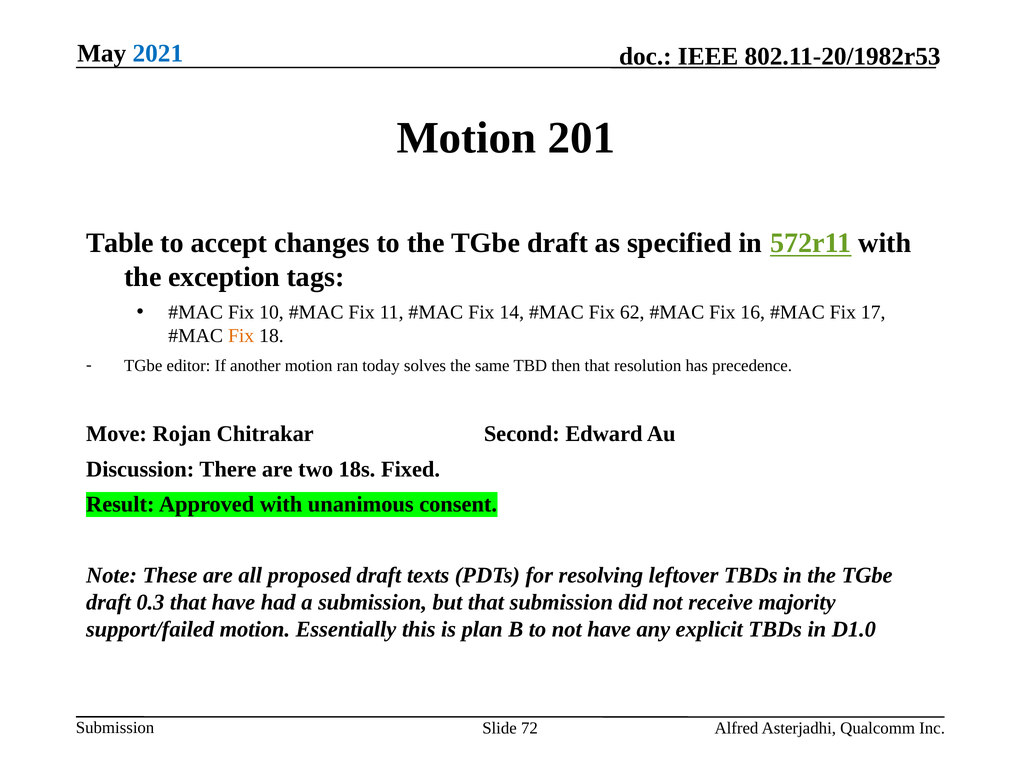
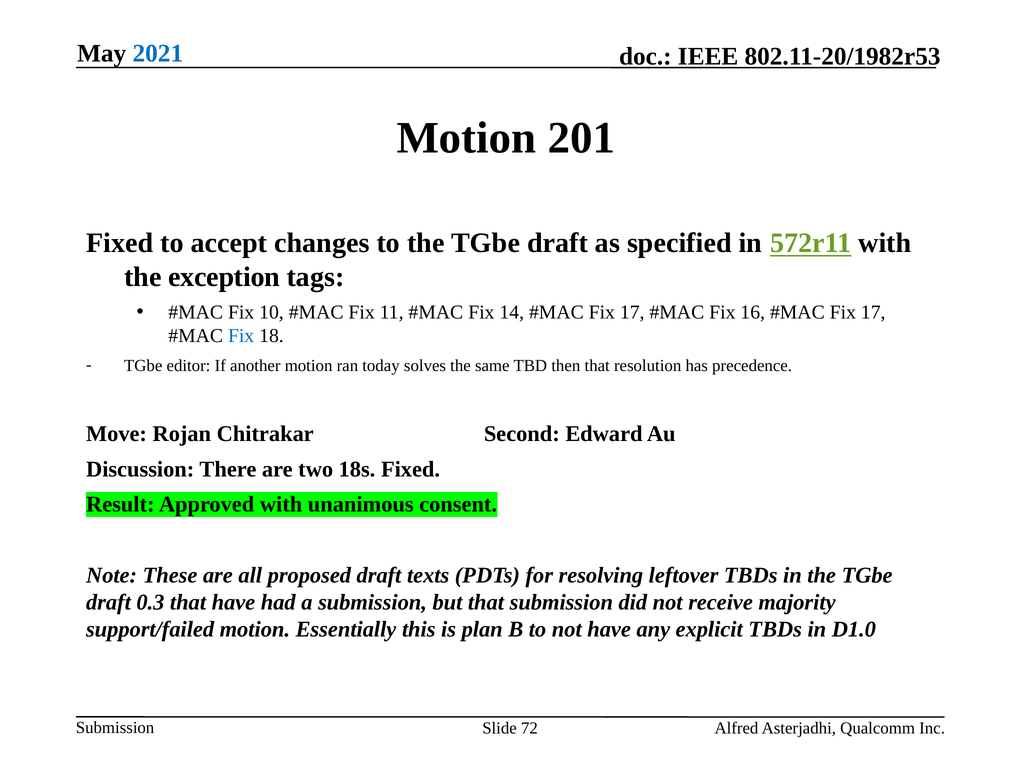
Table: Table -> Fixed (120, 243)
62: 62 -> 17 (632, 312)
Fix colour: orange -> blue (241, 336)
